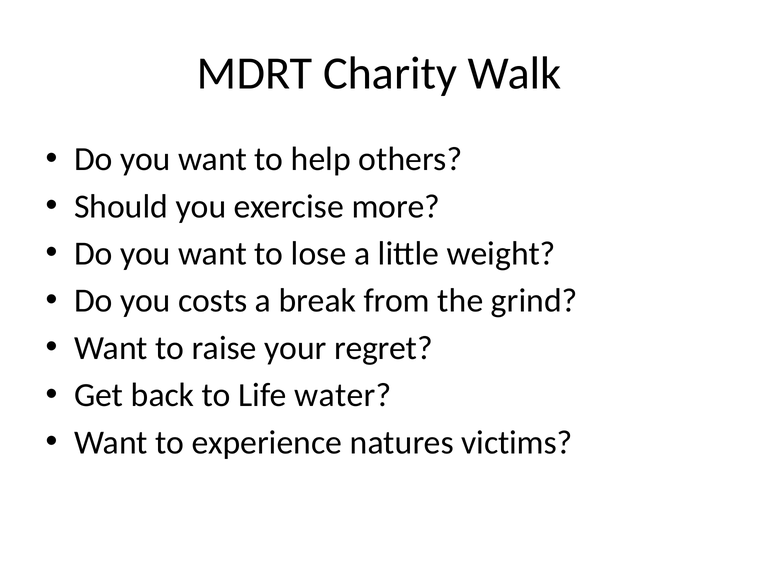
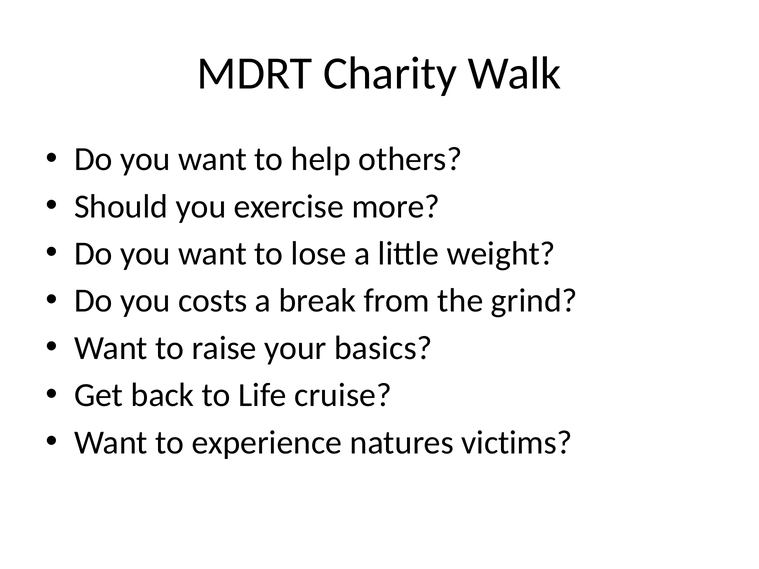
regret: regret -> basics (383, 348)
water: water -> cruise (343, 395)
